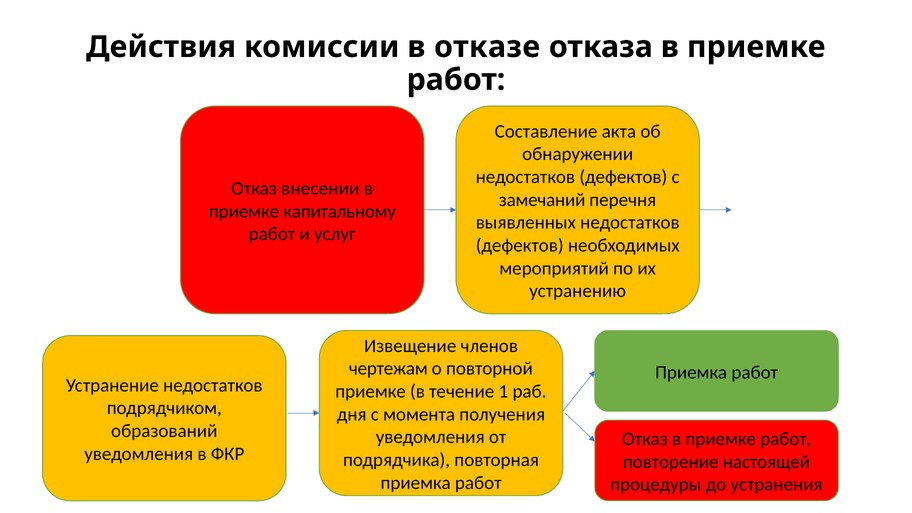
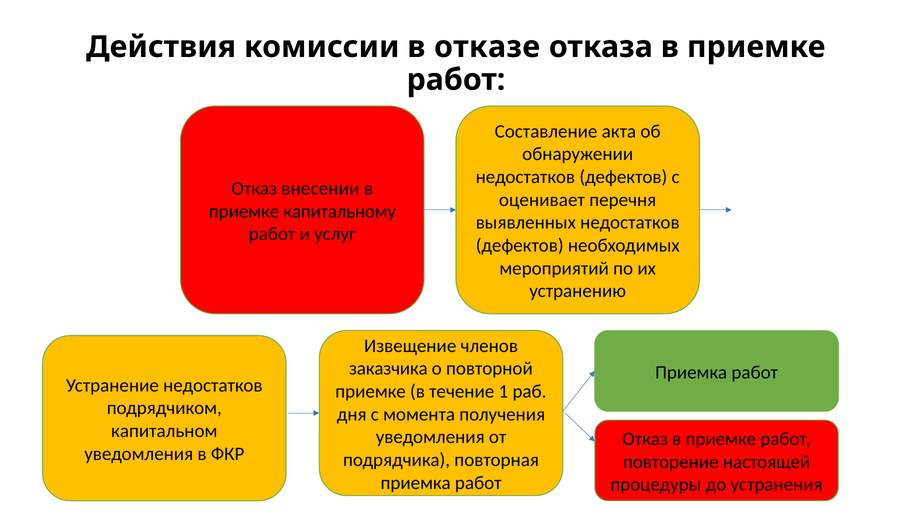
замечаний: замечаний -> оценивает (542, 200)
чертежам: чертежам -> заказчика (388, 369)
образований: образований -> капитальном (164, 431)
